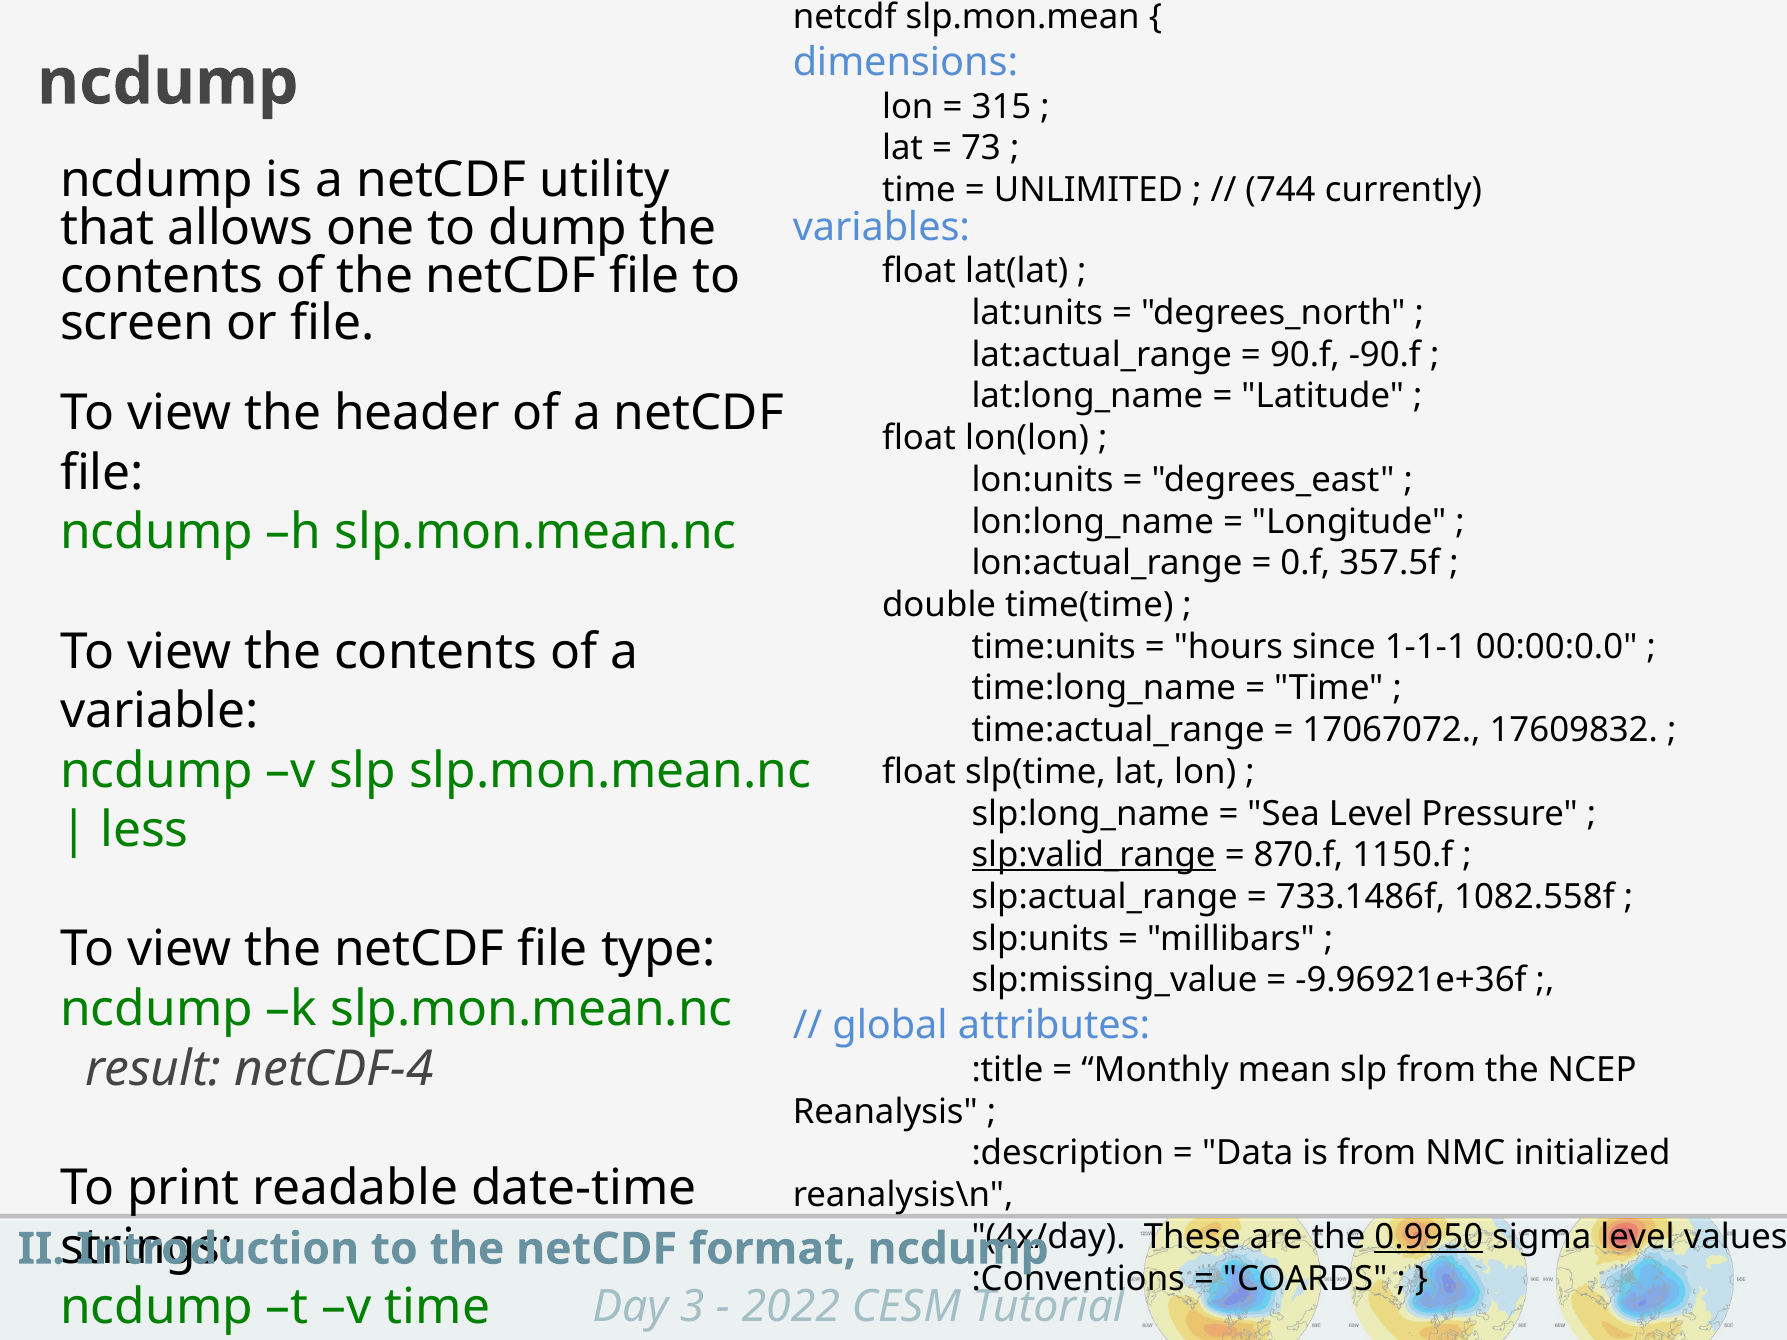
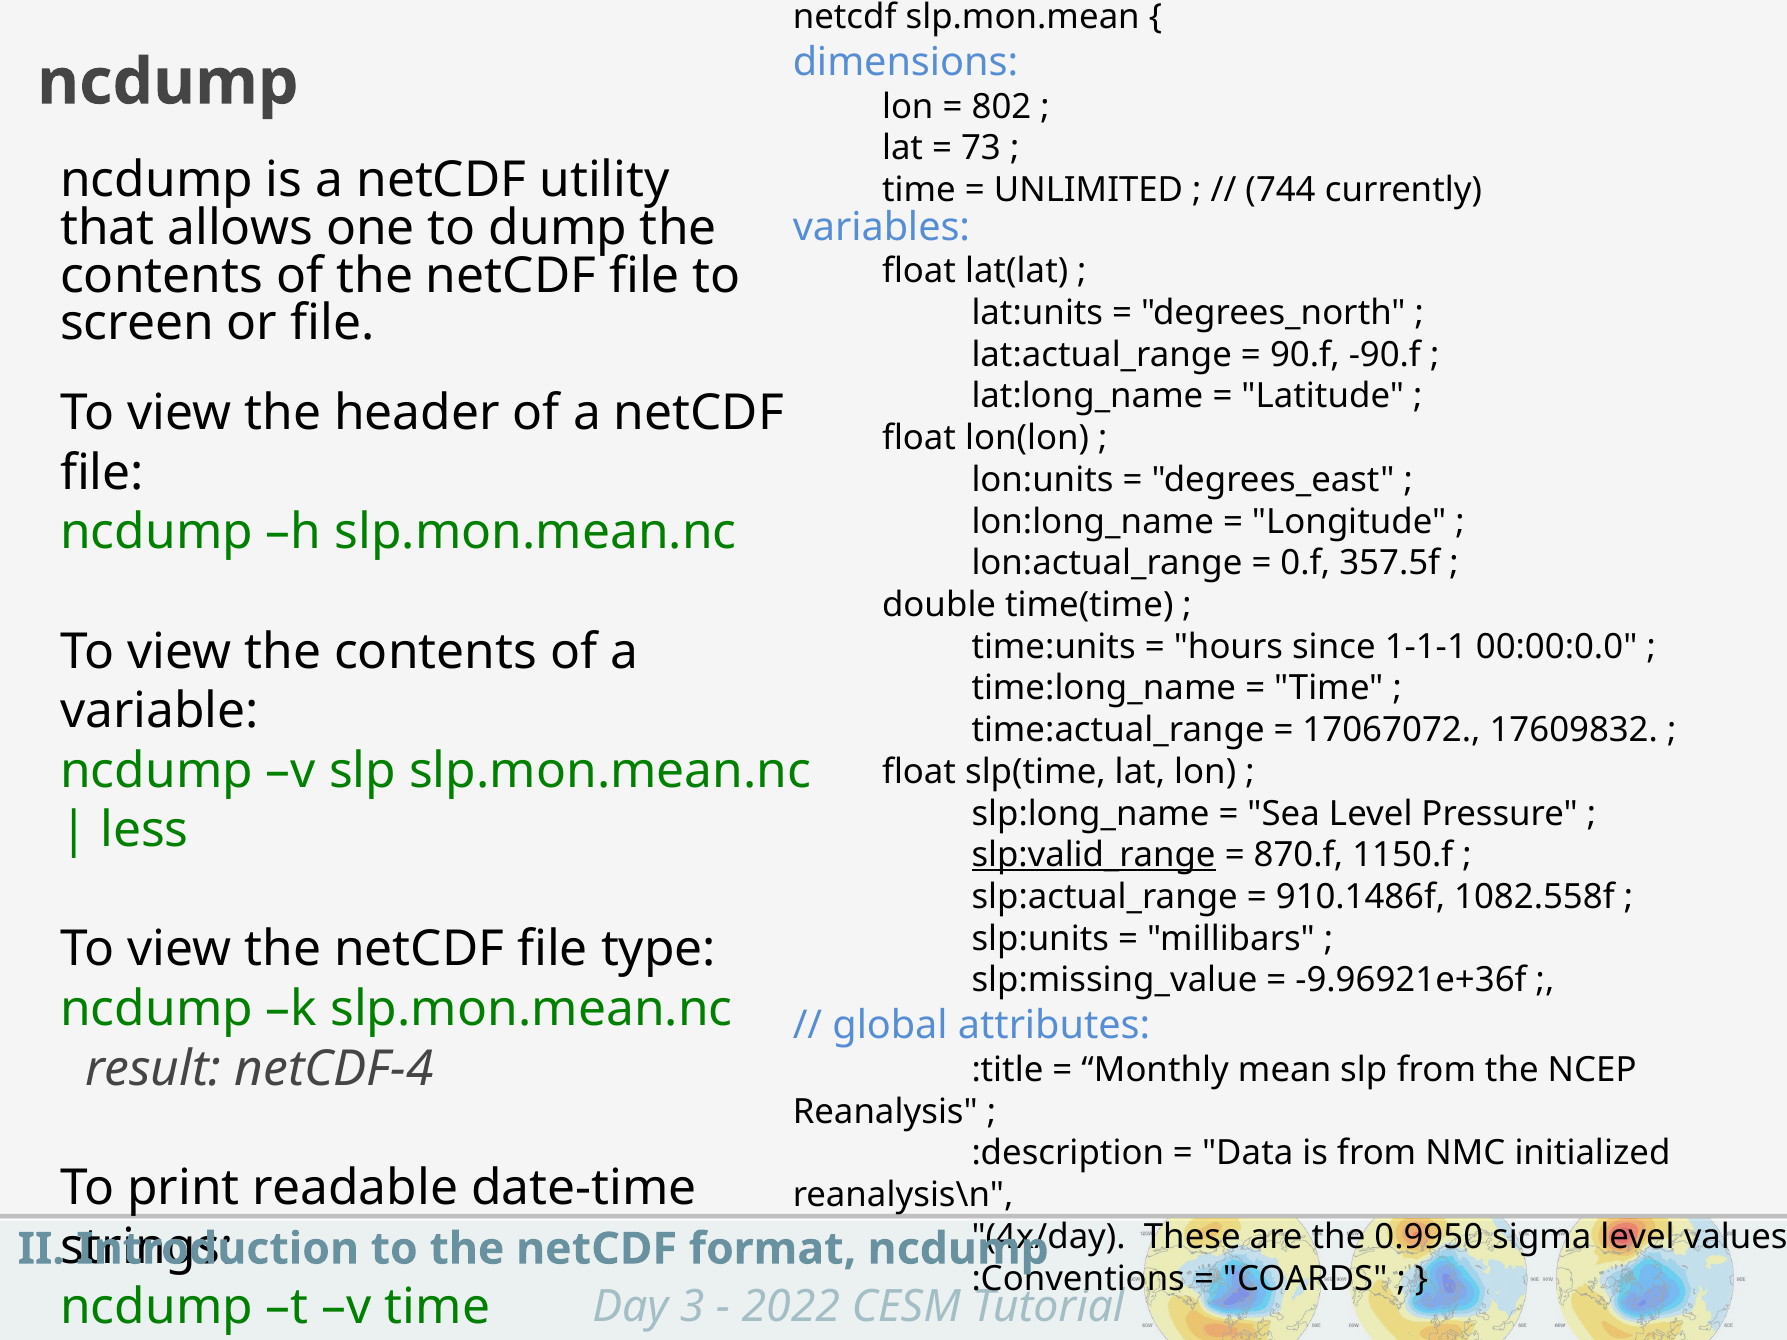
315: 315 -> 802 (1001, 107)
733.1486f: 733.1486f -> 910.1486f (1361, 897)
0.9950 underline: present -> none (1429, 1237)
